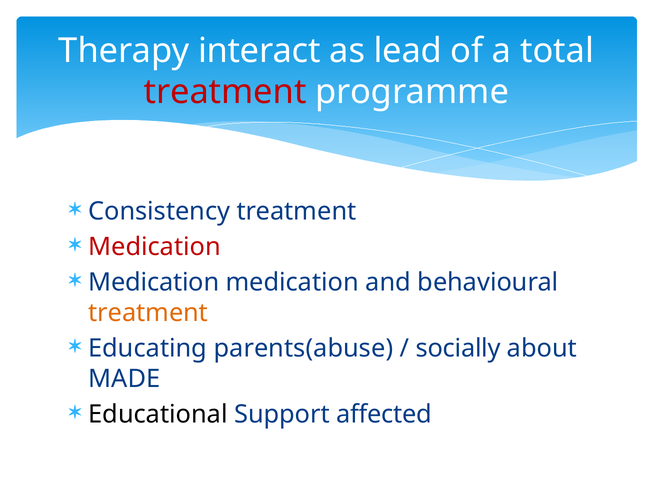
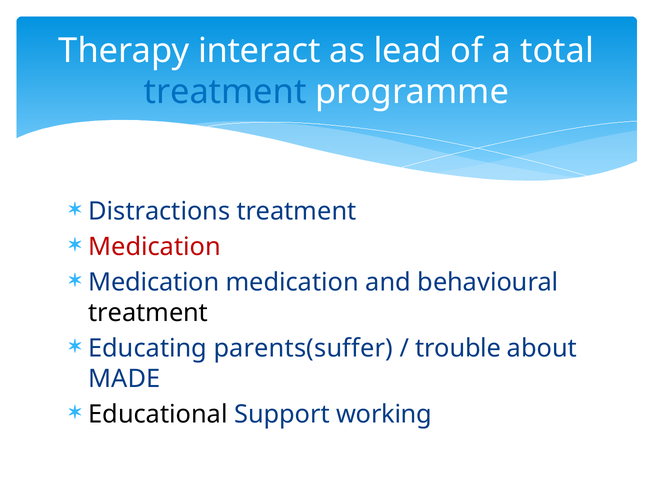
treatment colour: red -> blue (225, 92)
Consistency: Consistency -> Distractions (159, 211)
treatment colour: orange -> black (148, 313)
parents(abuse: parents(abuse -> parents(suffer (303, 348)
socially: socially -> trouble (458, 348)
affected: affected -> working (384, 414)
